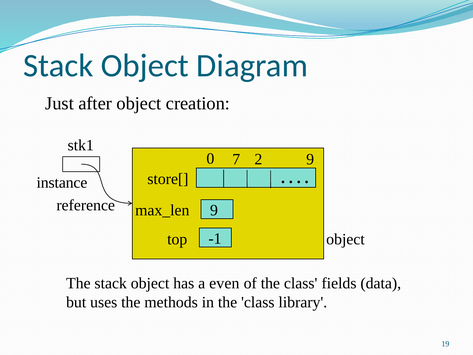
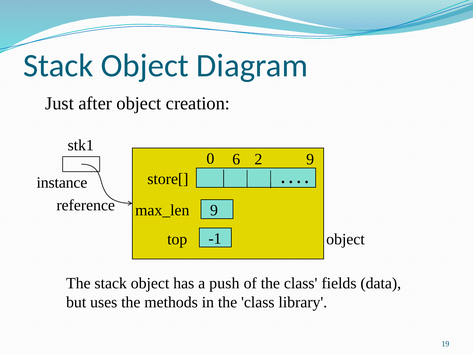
7: 7 -> 6 (236, 159)
even: even -> push (224, 283)
